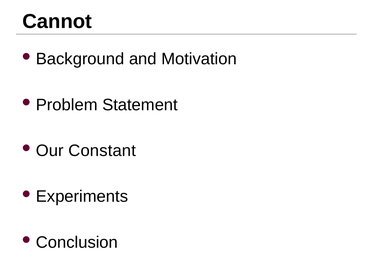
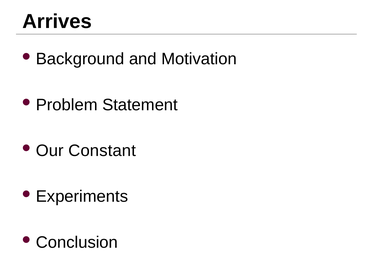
Cannot: Cannot -> Arrives (57, 22)
